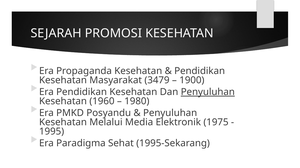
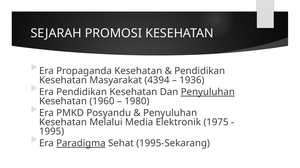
3479: 3479 -> 4394 (157, 81)
1900: 1900 -> 1936 (192, 81)
Paradigma underline: none -> present (81, 144)
